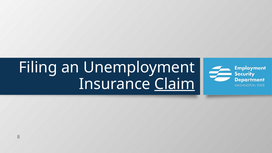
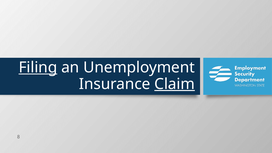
Filing underline: none -> present (38, 67)
